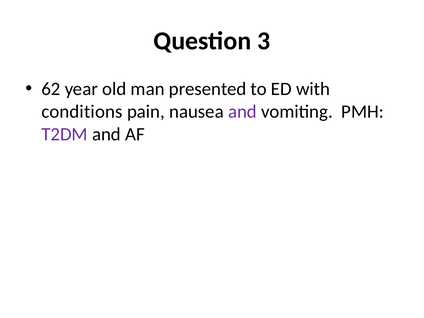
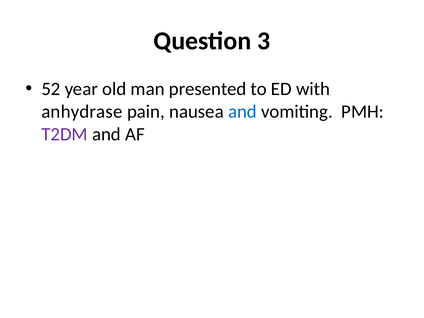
62: 62 -> 52 (51, 89)
conditions: conditions -> anhydrase (82, 112)
and colour: purple -> blue (242, 112)
